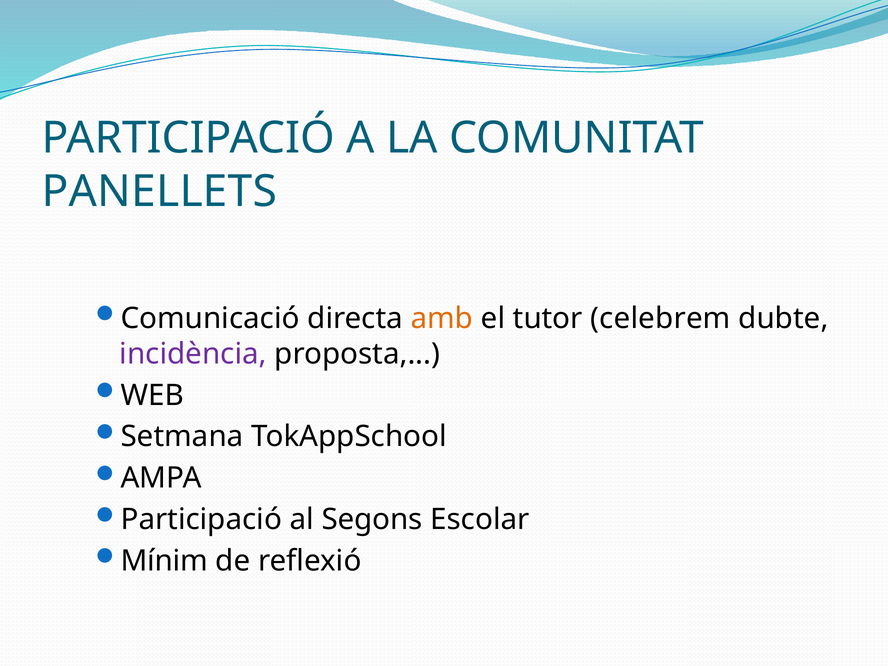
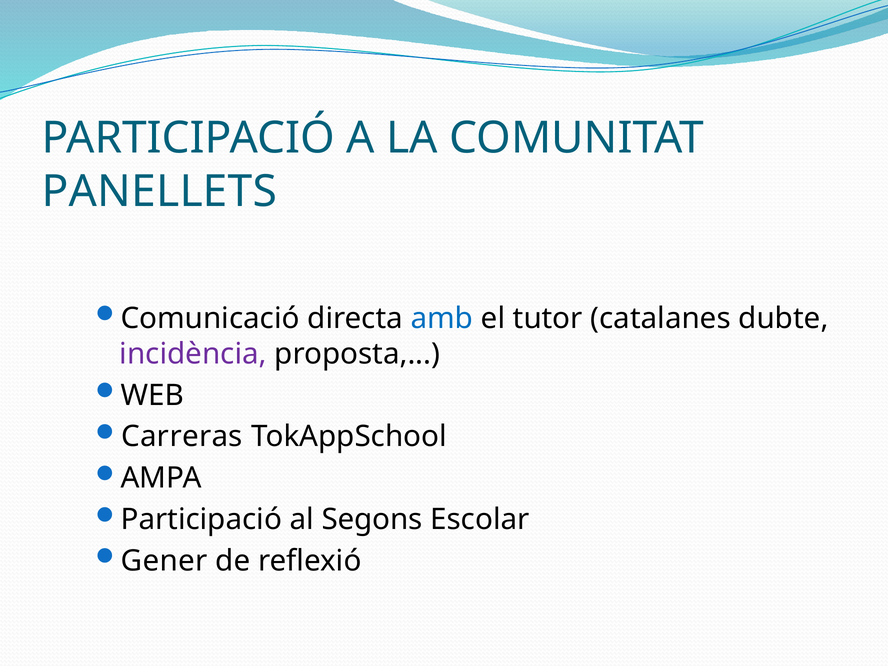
amb colour: orange -> blue (442, 318)
celebrem: celebrem -> catalanes (661, 318)
Setmana: Setmana -> Carreras (182, 437)
Mínim: Mínim -> Gener (164, 561)
